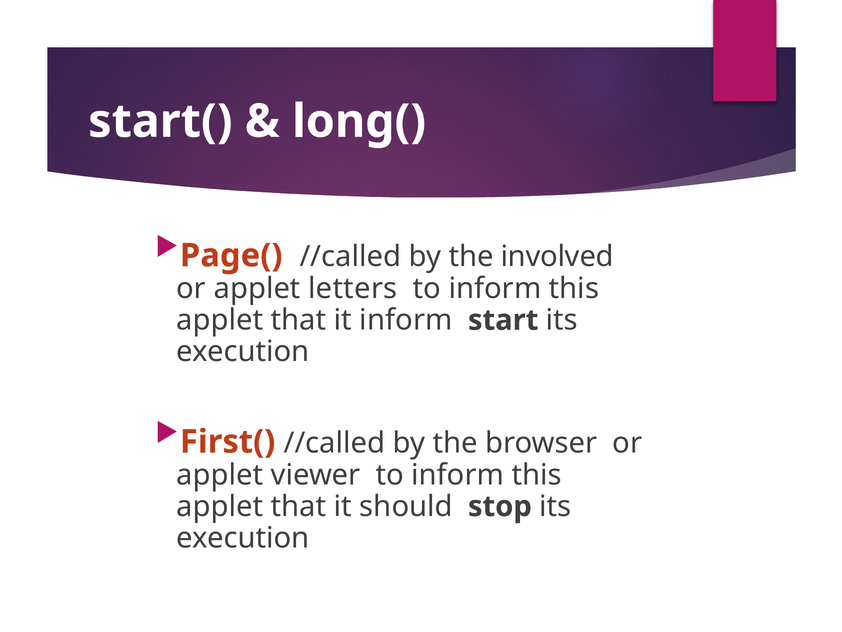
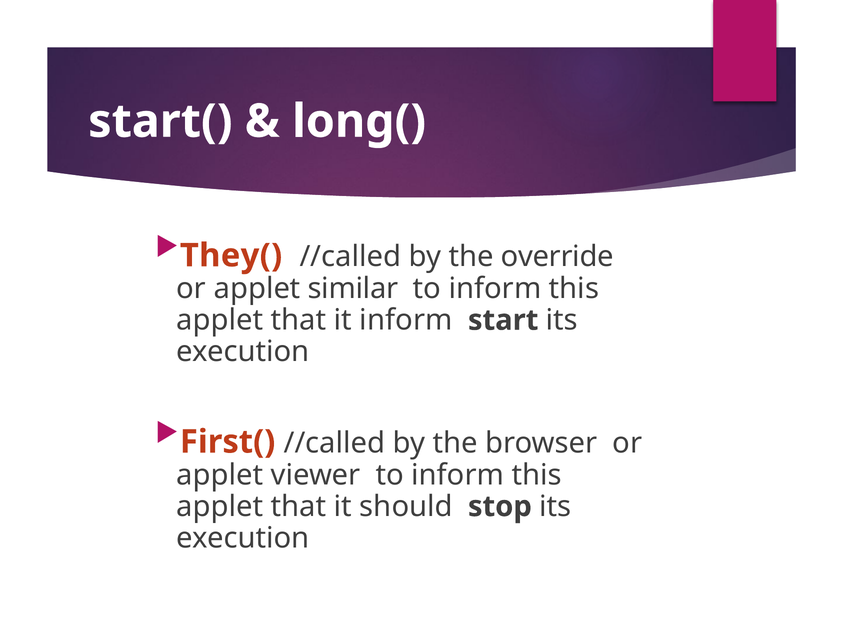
Page(: Page( -> They( (231, 255)
involved: involved -> override (557, 257)
letters: letters -> similar (353, 288)
